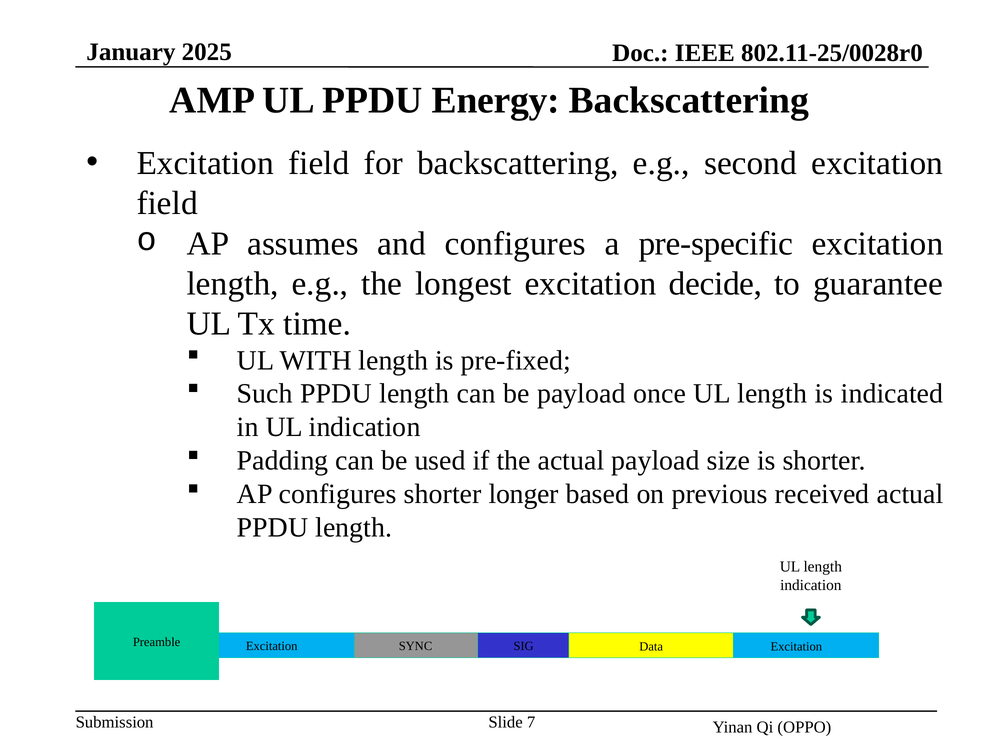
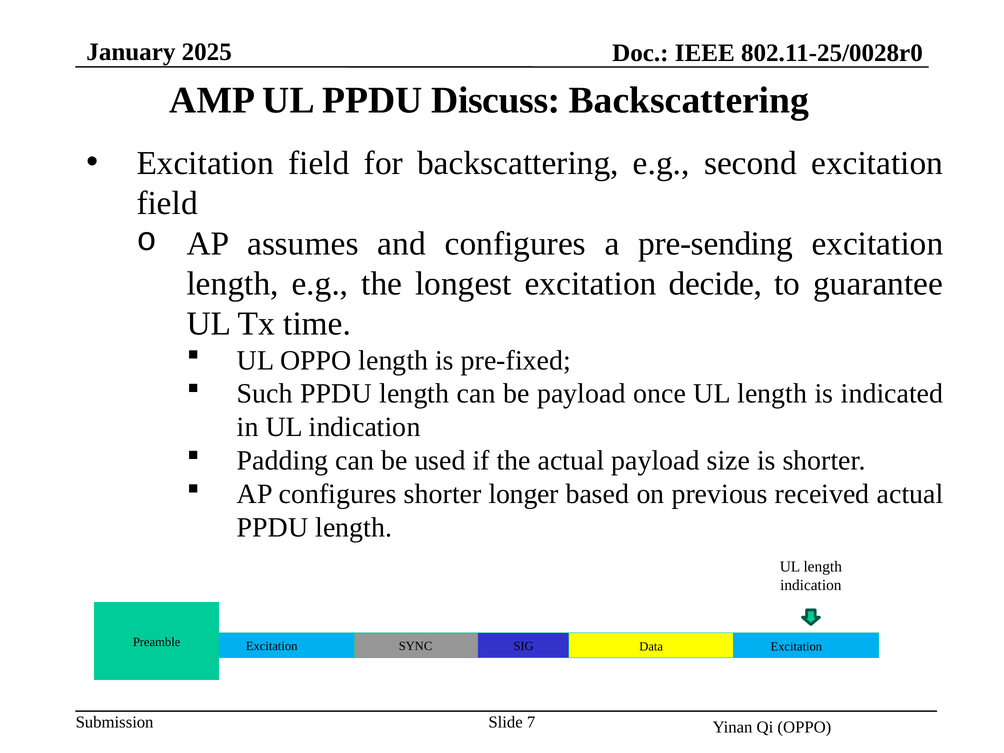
Energy: Energy -> Discuss (496, 100)
pre-specific: pre-specific -> pre-sending (716, 244)
UL WITH: WITH -> OPPO (316, 360)
